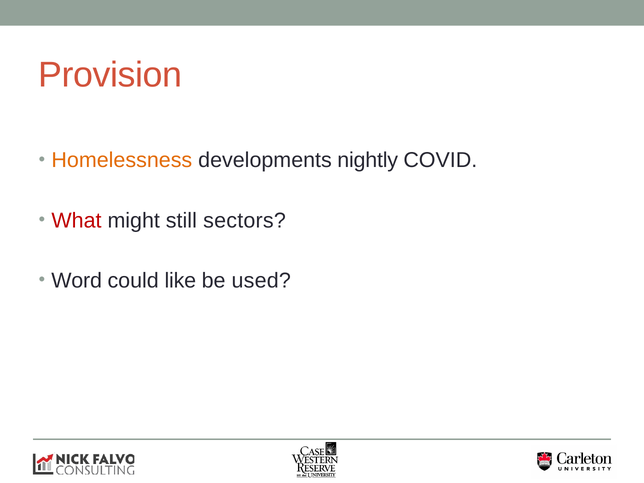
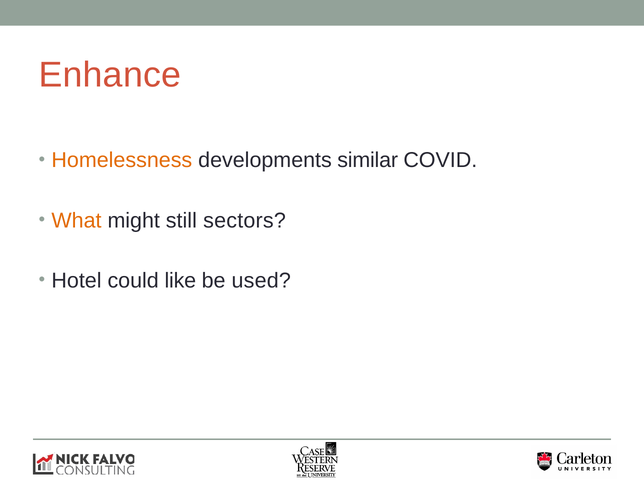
Provision: Provision -> Enhance (110, 75)
nightly: nightly -> similar (368, 160)
What colour: red -> orange (77, 220)
Word: Word -> Hotel (77, 281)
